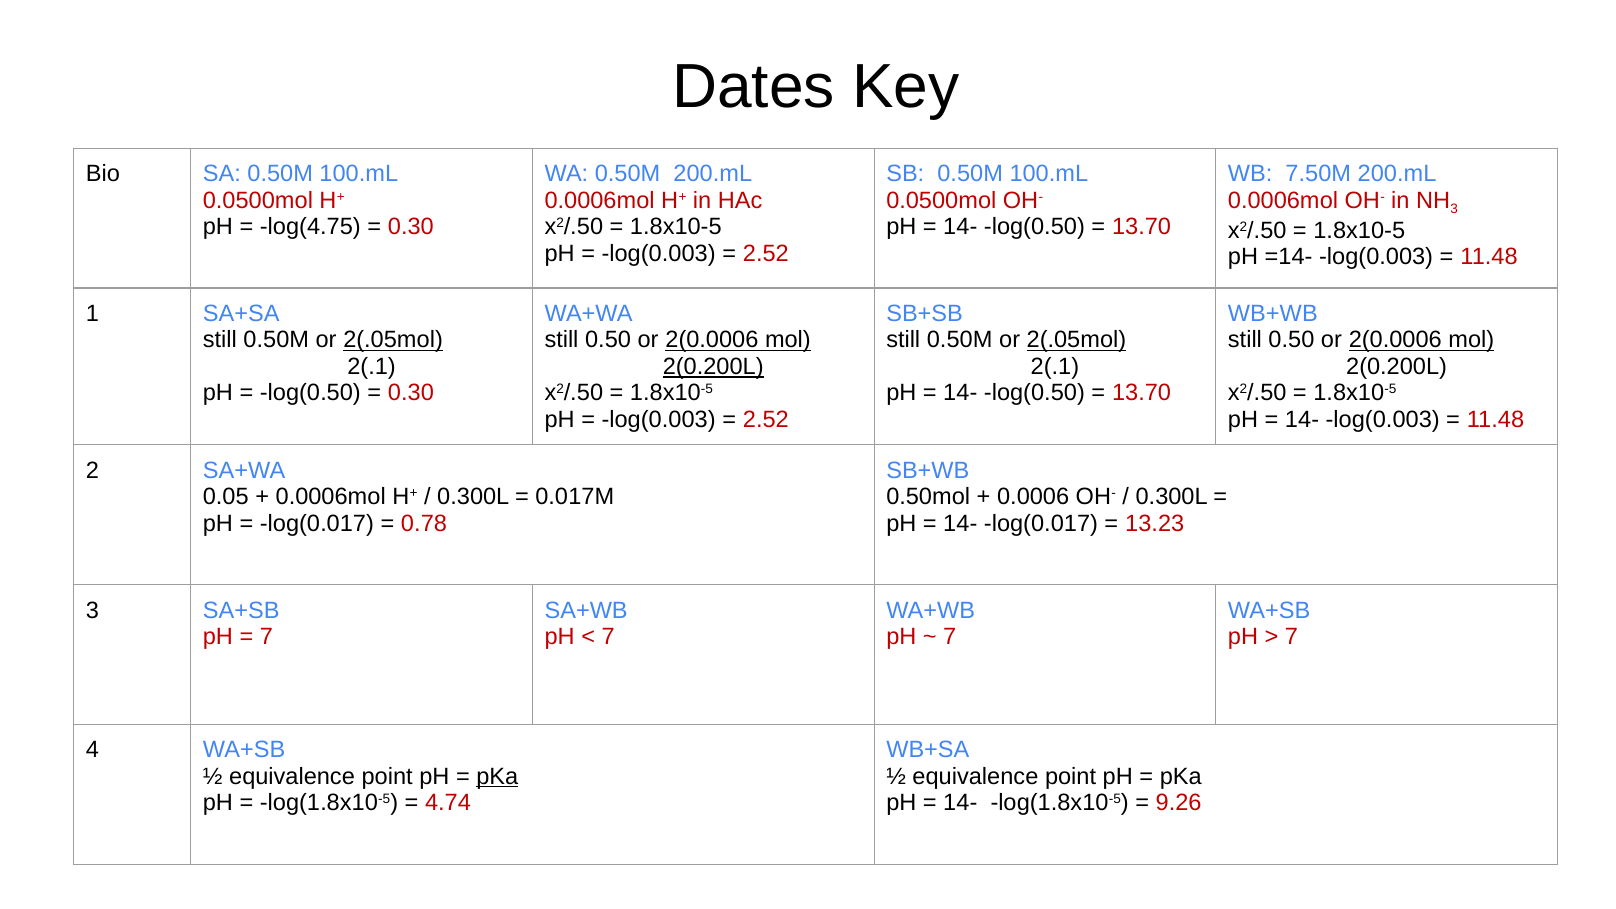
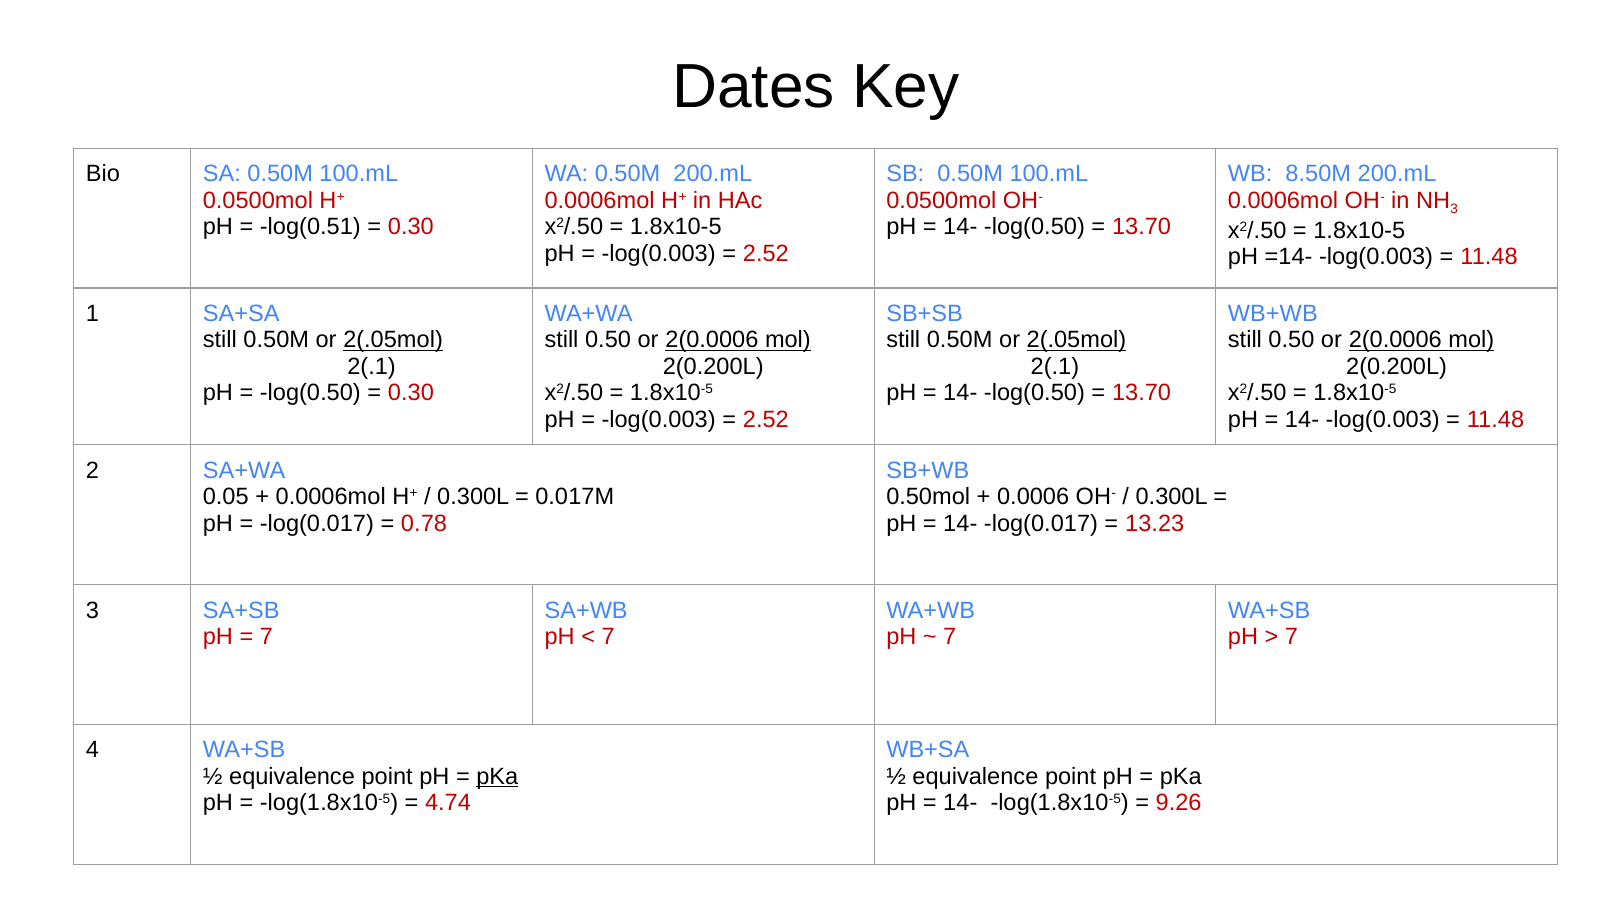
7.50M: 7.50M -> 8.50M (1318, 174)
log(4.75: log(4.75 -> log(0.51 (310, 227)
2(0.200L underline: present -> none (713, 367)
